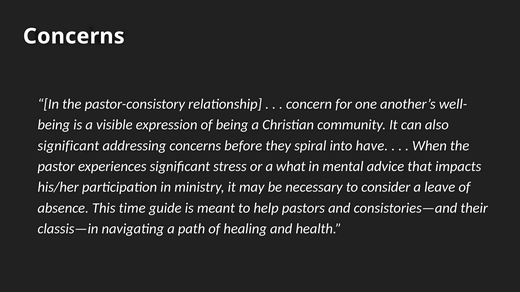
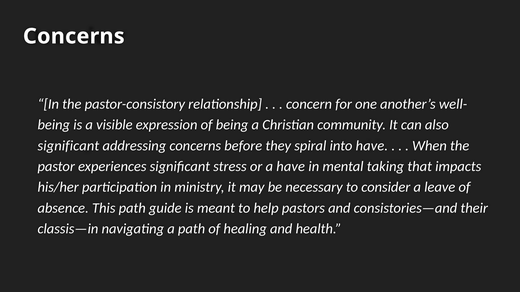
a what: what -> have (291, 167)
advice: advice -> taking (385, 167)
This time: time -> path (132, 208)
